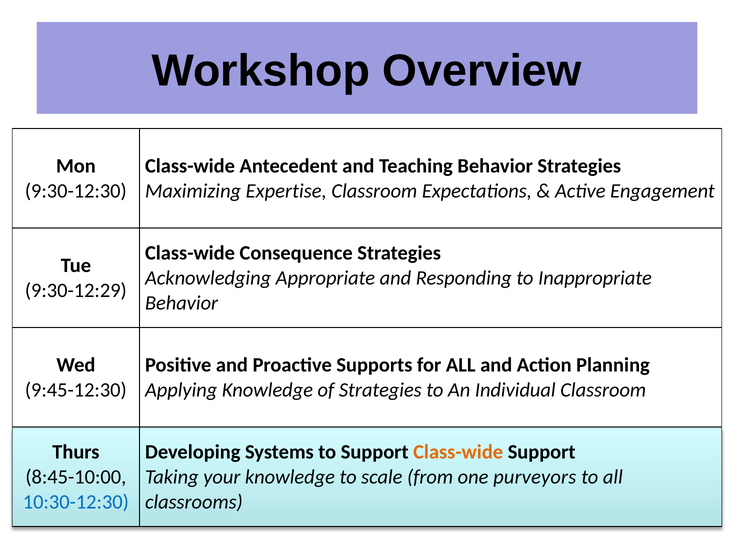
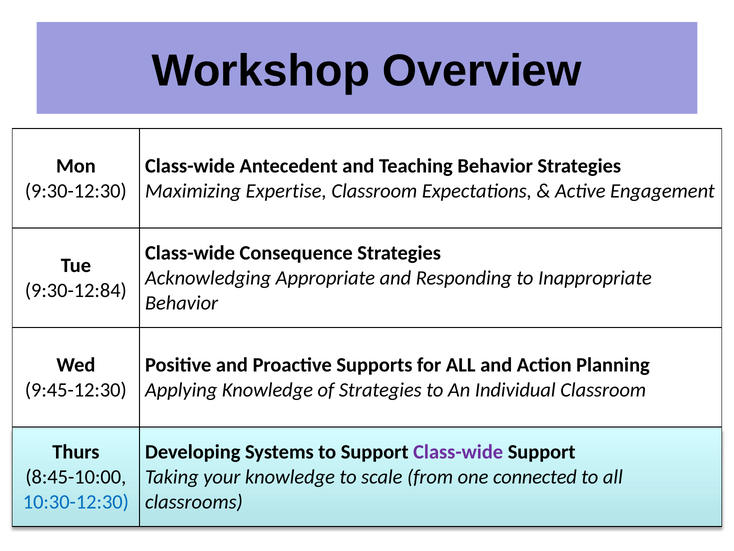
9:30-12:29: 9:30-12:29 -> 9:30-12:84 (76, 290)
Class-wide colour: orange -> purple (458, 452)
purveyors: purveyors -> connected (535, 476)
